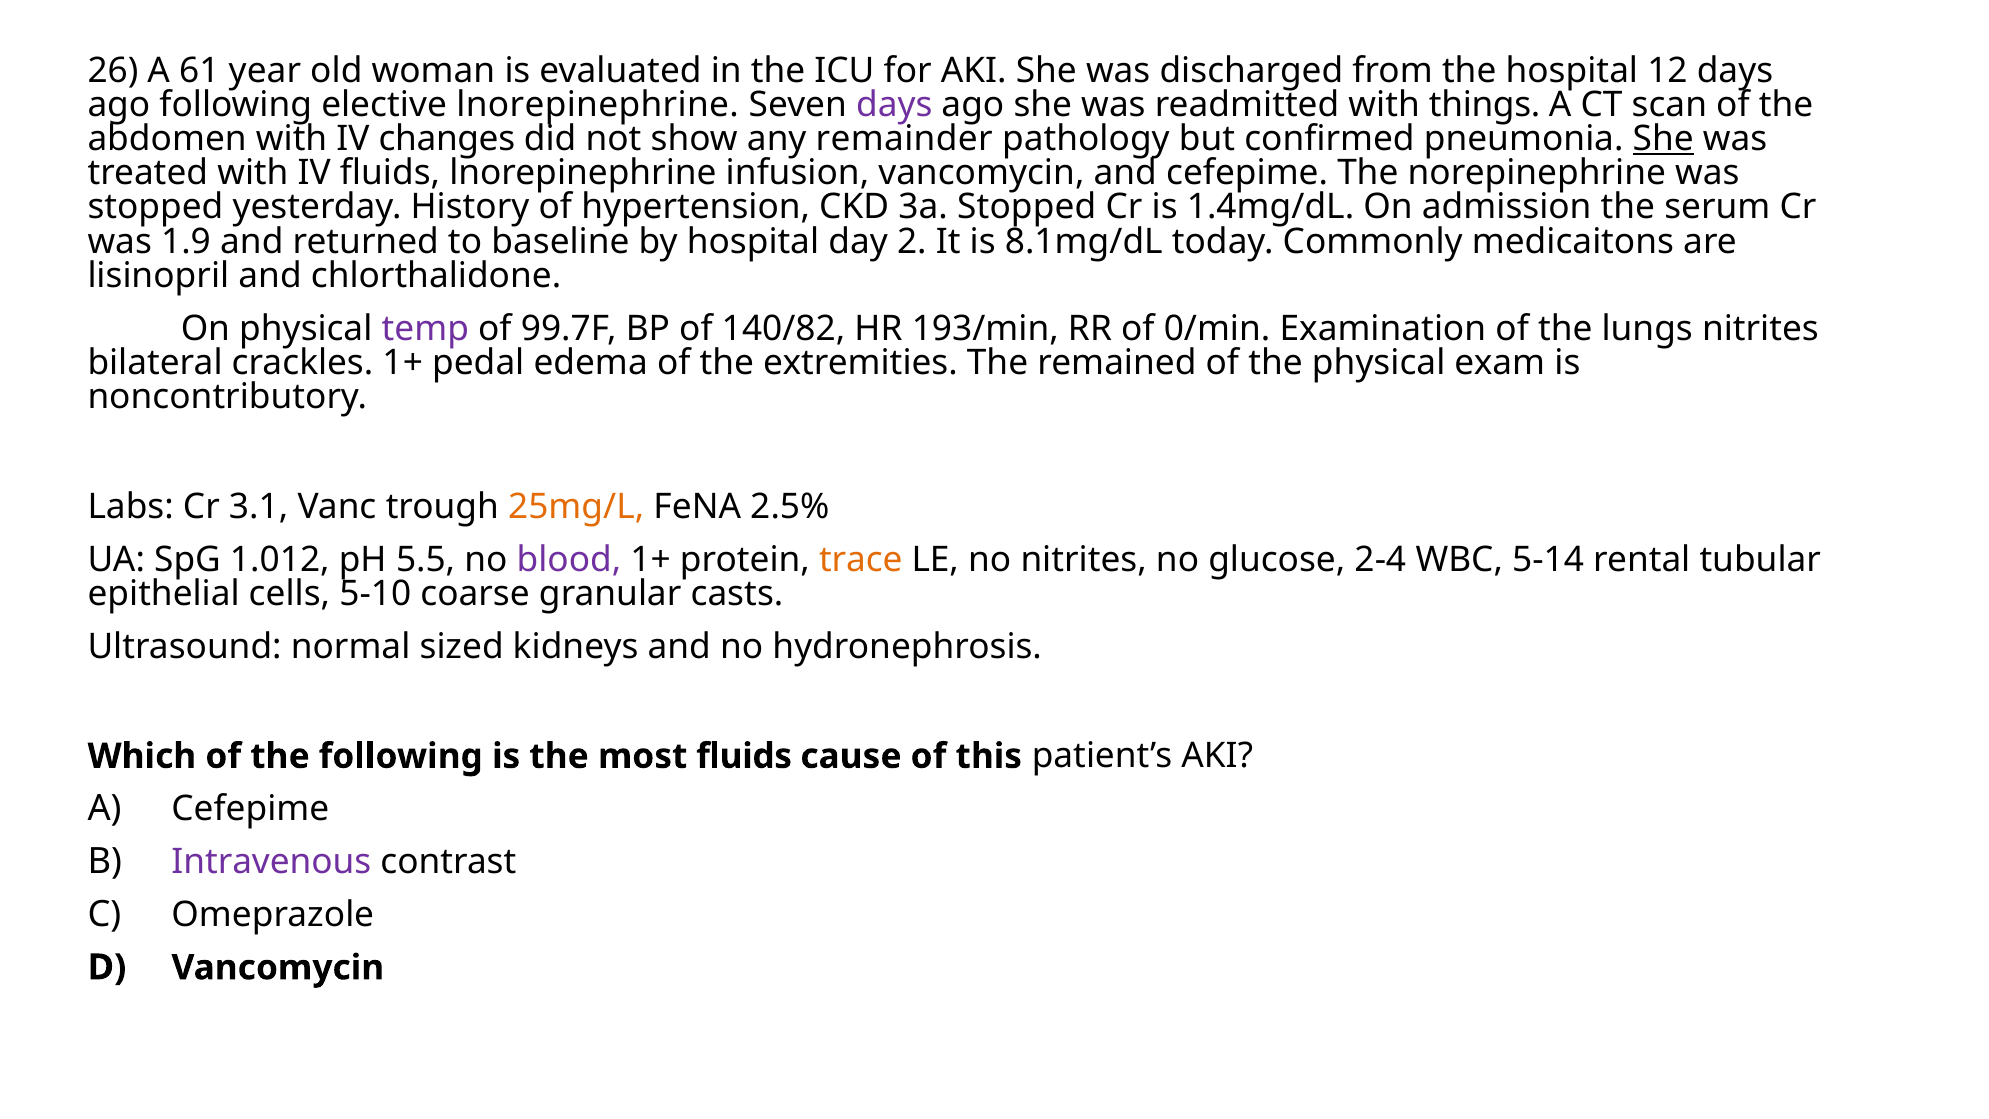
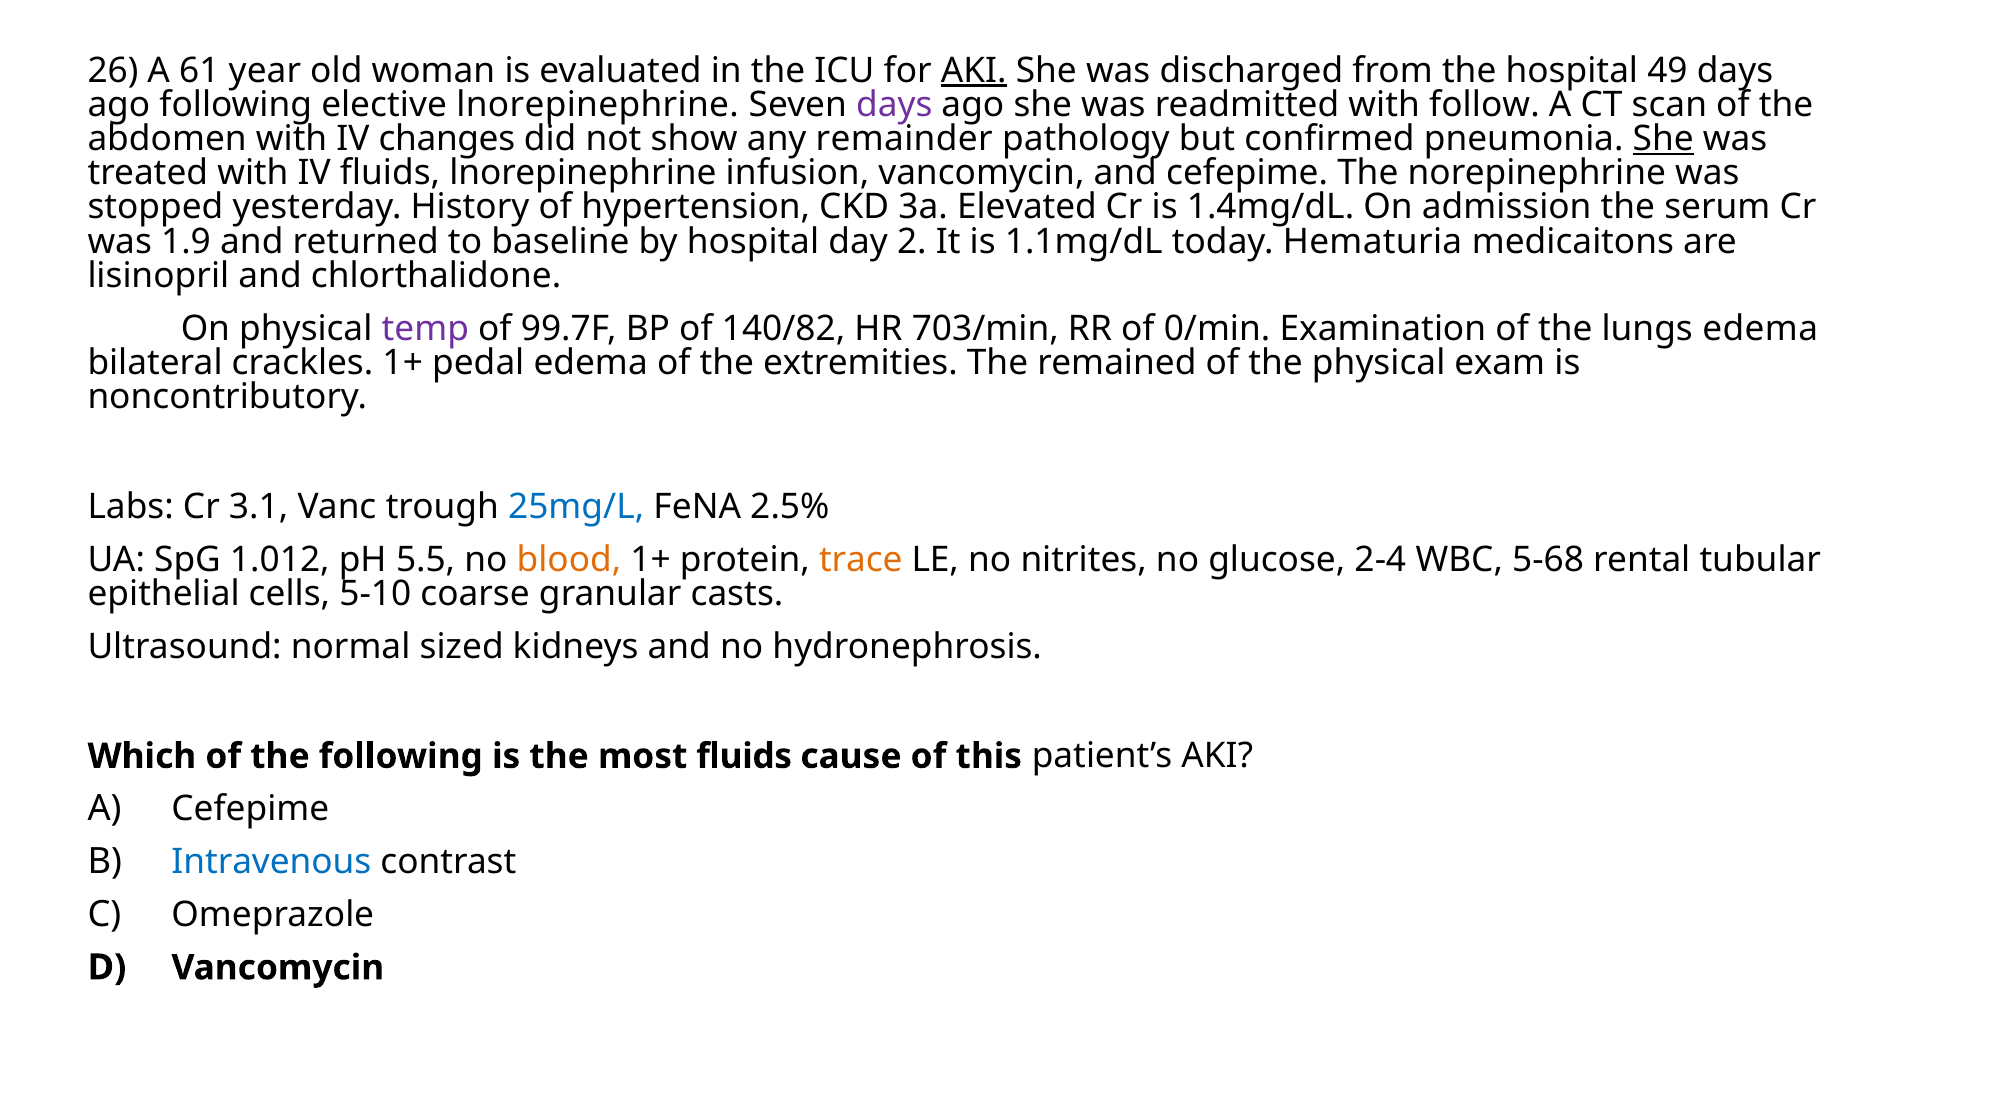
AKI underline: none -> present (974, 70)
12: 12 -> 49 (1667, 70)
things: things -> follow (1484, 105)
3a Stopped: Stopped -> Elevated (1027, 207)
8.1mg/dL: 8.1mg/dL -> 1.1mg/dL (1084, 242)
Commonly: Commonly -> Hematuria (1373, 242)
193/min: 193/min -> 703/min (985, 329)
lungs nitrites: nitrites -> edema (1760, 329)
25mg/L colour: orange -> blue (576, 507)
blood colour: purple -> orange (569, 560)
5-14: 5-14 -> 5-68 (1548, 560)
Intravenous colour: purple -> blue (271, 862)
